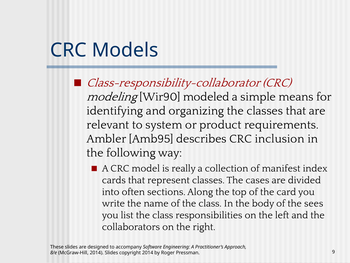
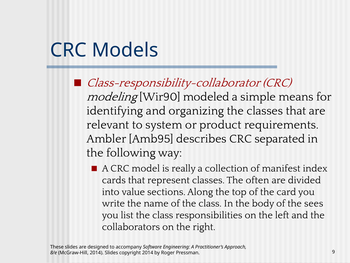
inclusion: inclusion -> separated (280, 138)
cases: cases -> often (257, 180)
often: often -> value (133, 191)
